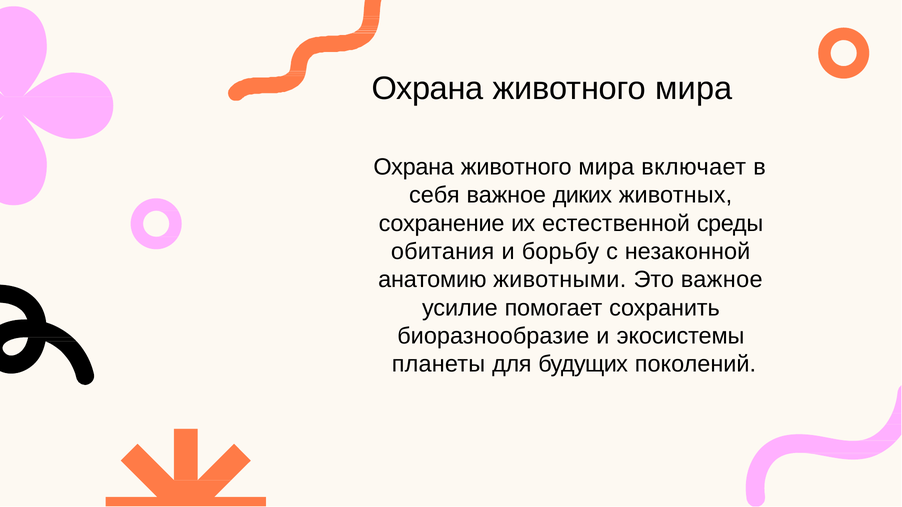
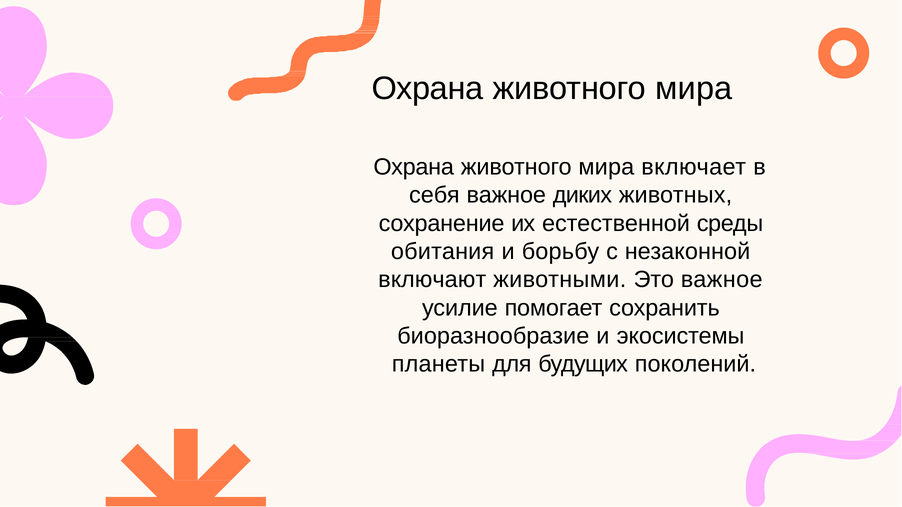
анатомию: анатомию -> включают (432, 280)
